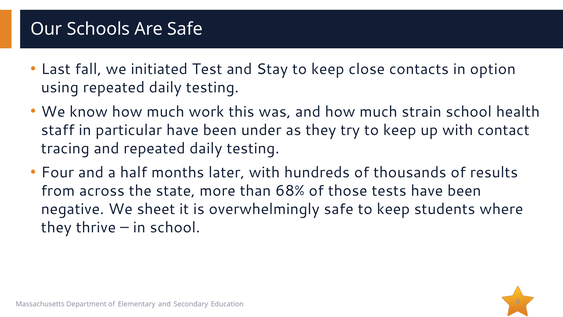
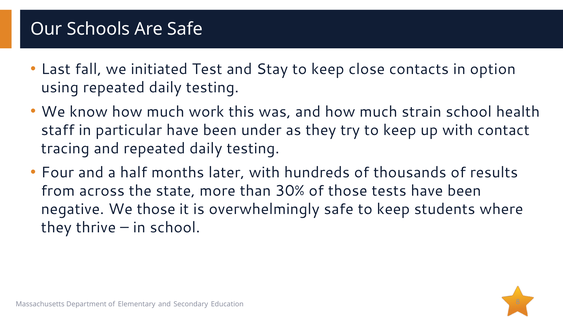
68%: 68% -> 30% (290, 191)
We sheet: sheet -> those (156, 209)
